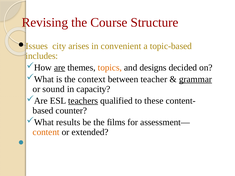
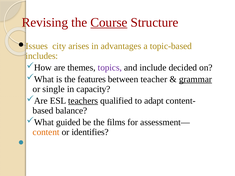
Course underline: none -> present (109, 22)
convenient: convenient -> advantages (121, 46)
are underline: present -> none (60, 68)
topics colour: orange -> purple (110, 68)
designs: designs -> include (153, 68)
context: context -> features (92, 79)
sound: sound -> single (54, 89)
these: these -> adapt (154, 101)
counter: counter -> balance (71, 111)
results: results -> guided (68, 122)
extended: extended -> identifies (90, 132)
